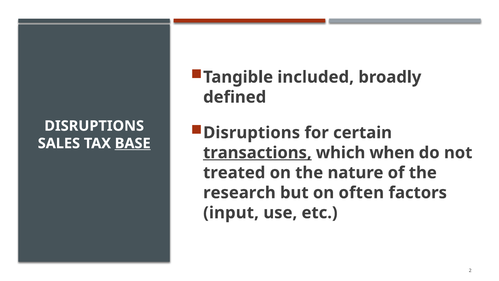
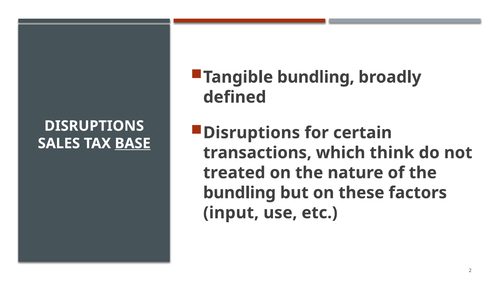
Tangible included: included -> bundling (316, 77)
transactions underline: present -> none (257, 153)
when: when -> think (392, 153)
research: research -> bundling (240, 193)
often: often -> these (361, 193)
